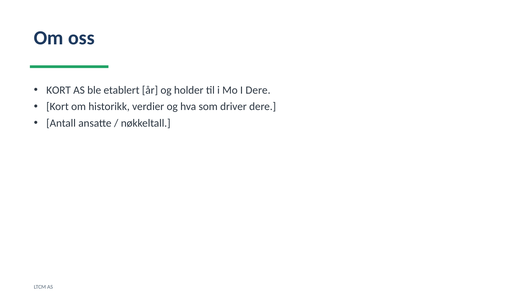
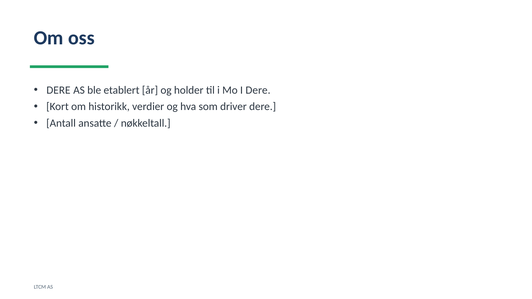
KORT: KORT -> DERE (58, 90)
